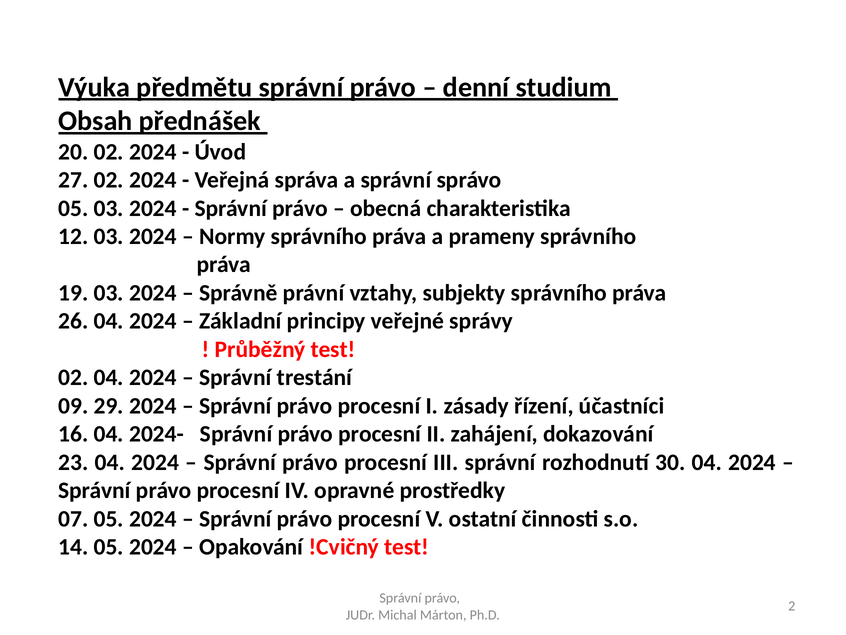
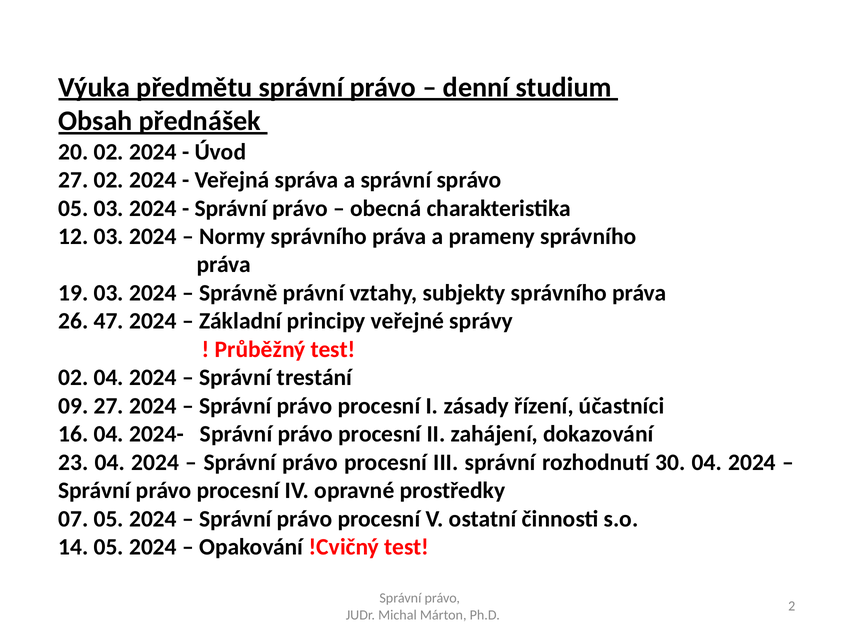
26 04: 04 -> 47 (109, 321)
09 29: 29 -> 27 (109, 406)
